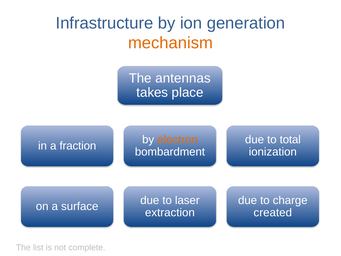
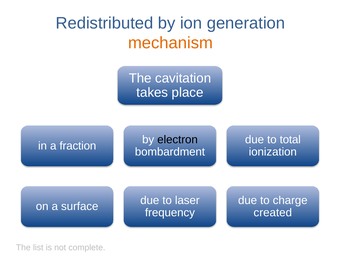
Infrastructure: Infrastructure -> Redistributed (104, 23)
antennas: antennas -> cavitation (183, 78)
electron colour: orange -> black (178, 140)
extraction: extraction -> frequency (170, 212)
